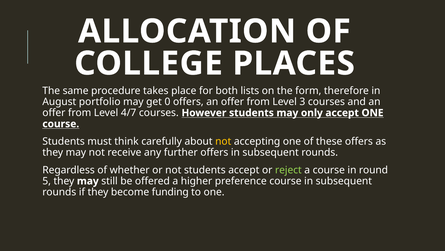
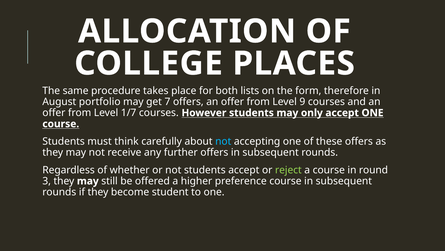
0: 0 -> 7 (167, 102)
3: 3 -> 9 (302, 102)
4/7: 4/7 -> 1/7 (129, 113)
not colour: yellow -> light blue (223, 141)
5: 5 -> 3 (47, 181)
funding: funding -> student (170, 192)
